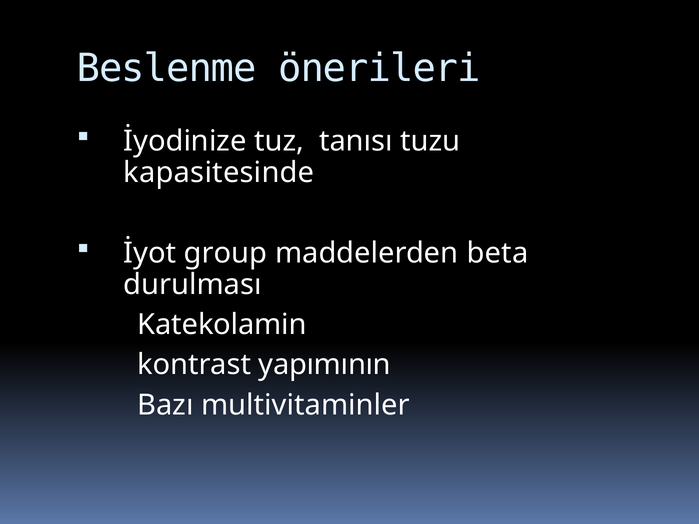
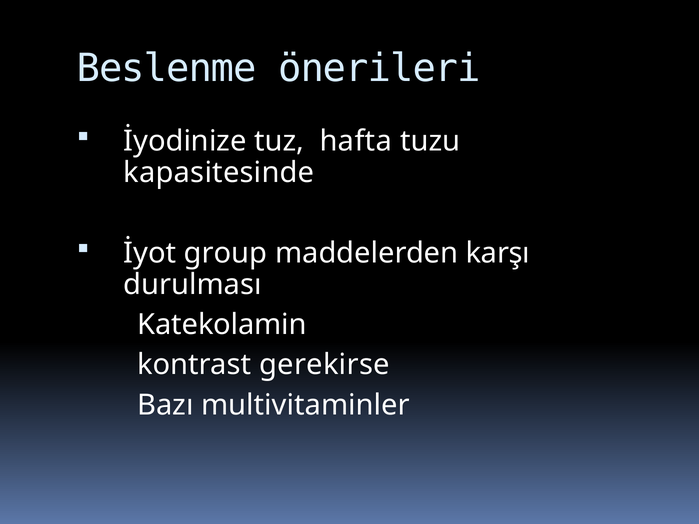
tanısı: tanısı -> hafta (356, 141)
beta: beta -> karşı (498, 253)
yapımının: yapımının -> gerekirse (324, 365)
